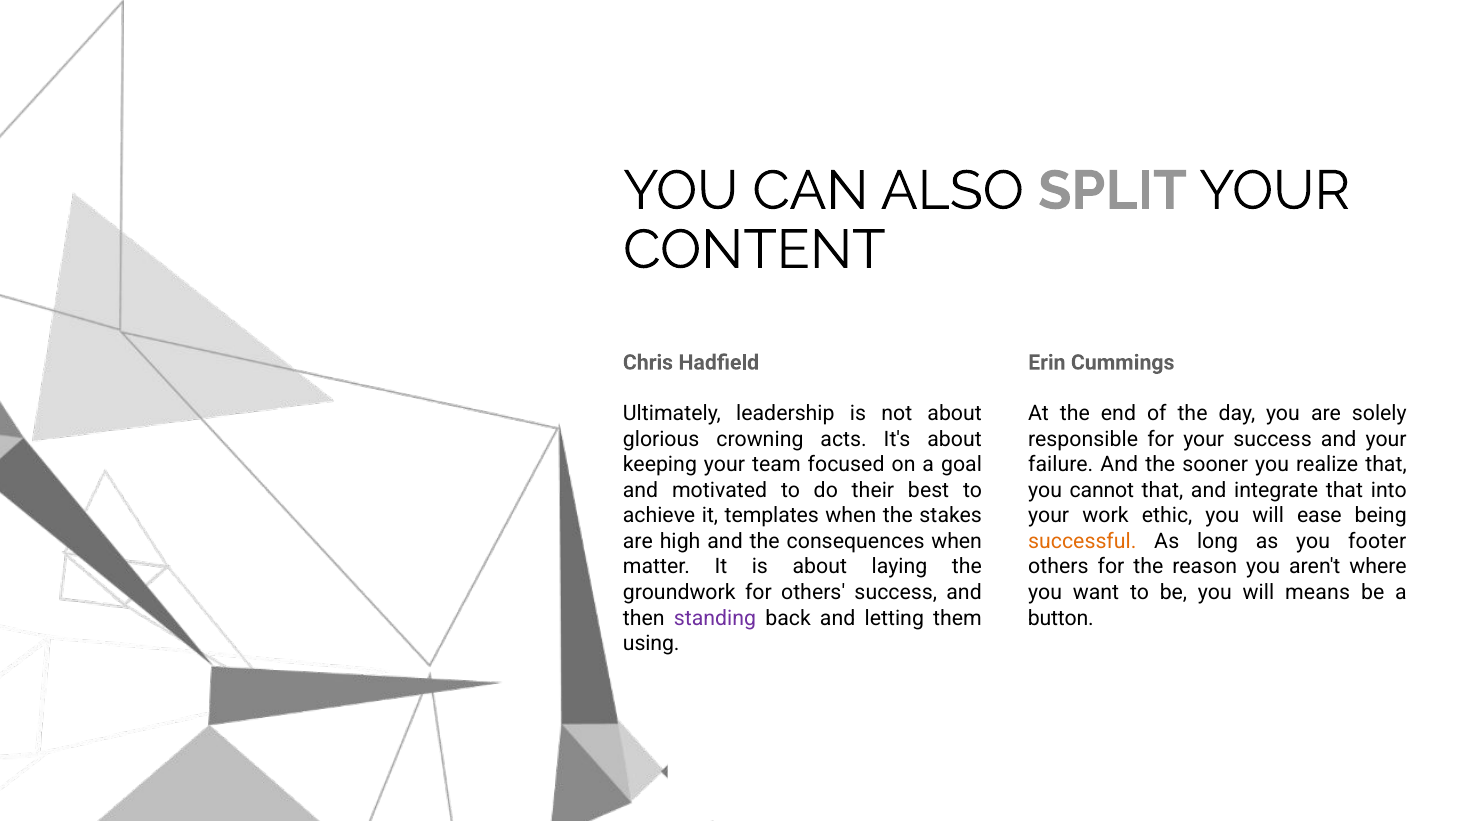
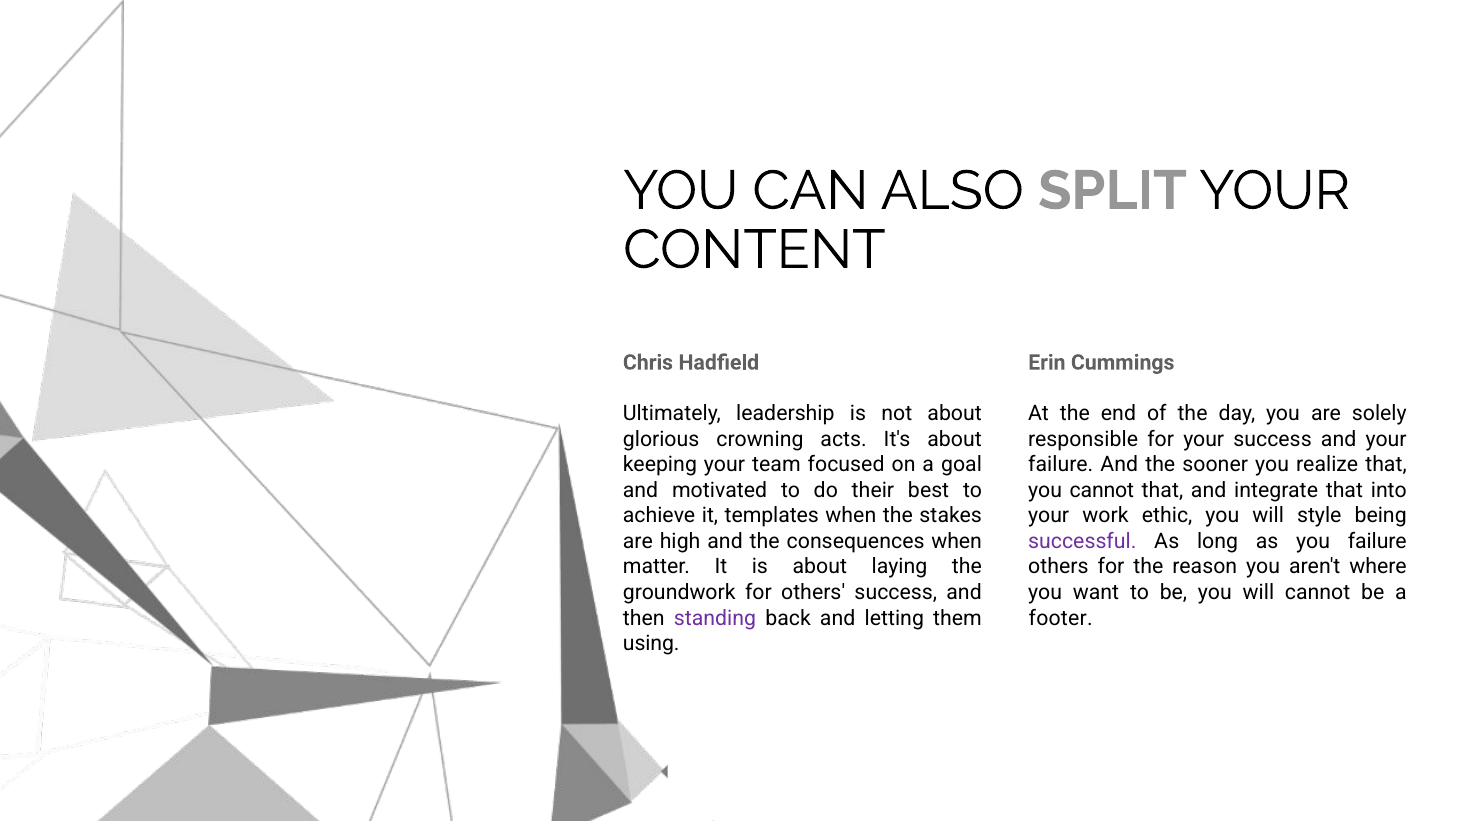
ease: ease -> style (1319, 516)
successful colour: orange -> purple (1082, 541)
you footer: footer -> failure (1377, 541)
will means: means -> cannot (1318, 592)
button: button -> footer (1061, 618)
